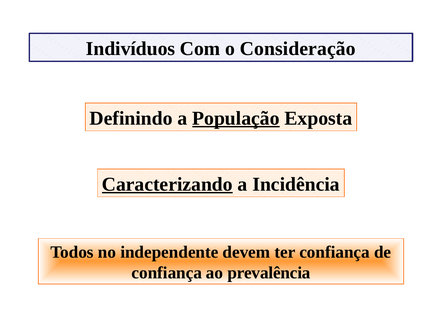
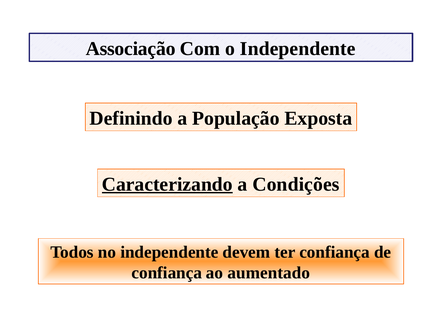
Indivíduos: Indivíduos -> Associação (131, 49)
o Consideração: Consideração -> Independente (298, 49)
População underline: present -> none (236, 118)
Incidência: Incidência -> Condições (296, 185)
prevalência: prevalência -> aumentado (269, 273)
